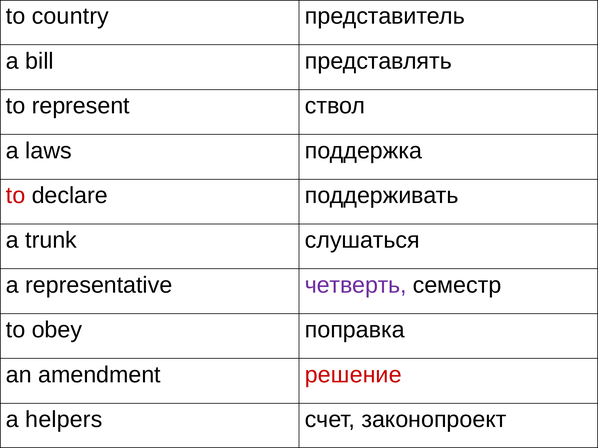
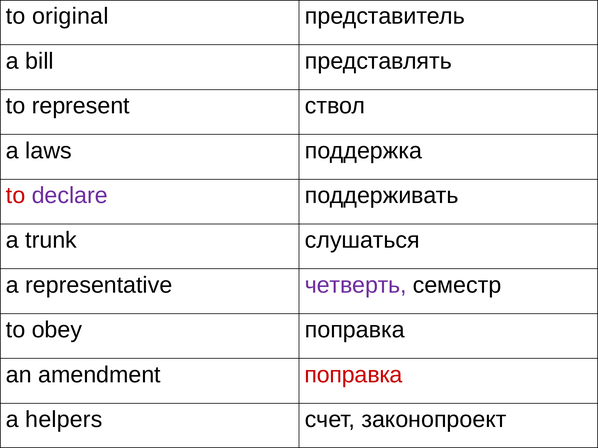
country: country -> original (70, 16)
declare colour: black -> purple (70, 196)
amendment решение: решение -> поправка (353, 375)
